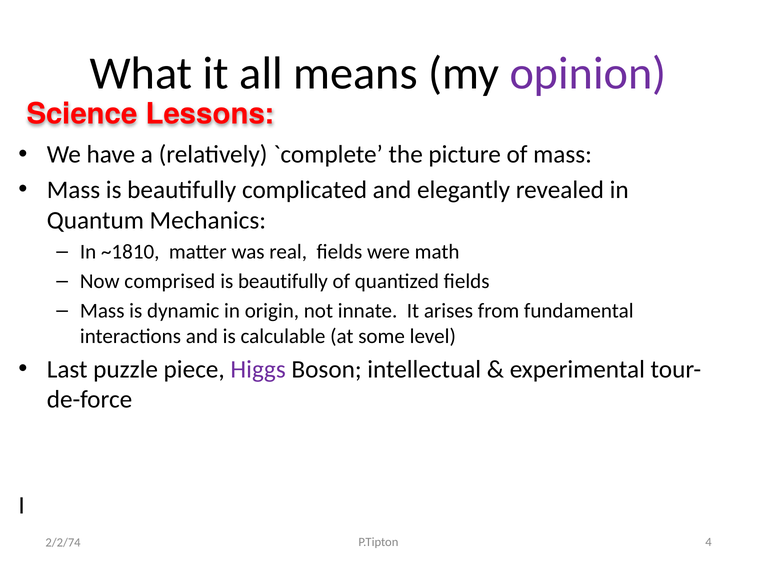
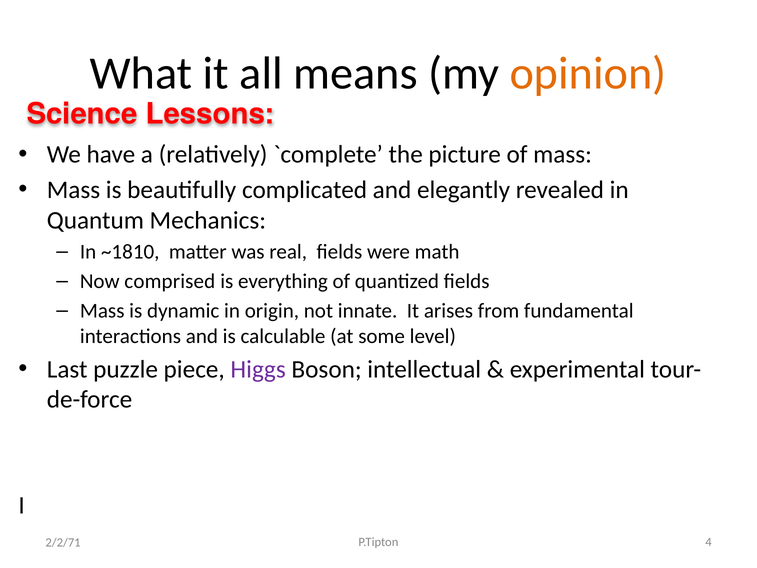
opinion colour: purple -> orange (588, 73)
beautifully: beautifully -> everything (283, 281)
2/2/74: 2/2/74 -> 2/2/71 (63, 542)
